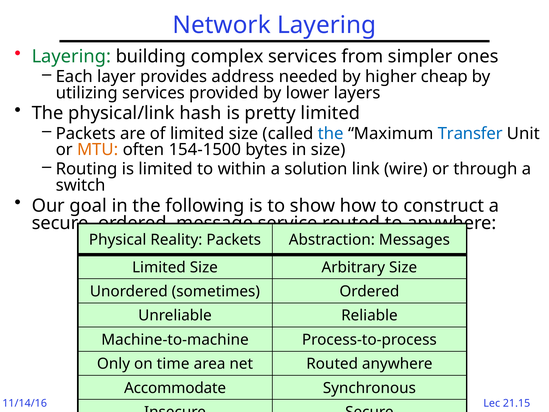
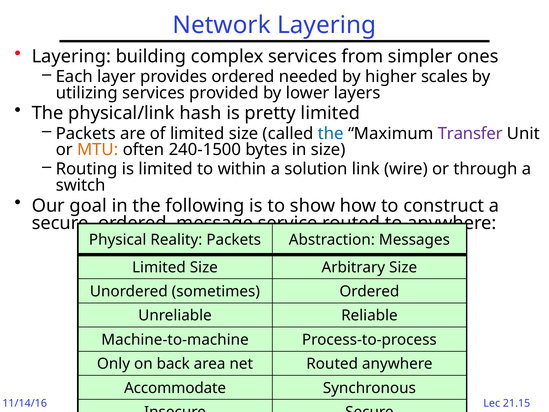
Layering colour: green -> black (71, 56)
provides address: address -> ordered (243, 77)
cheap: cheap -> scales (444, 77)
Transfer colour: blue -> purple (470, 133)
154-1500: 154-1500 -> 240-1500 (205, 150)
time: time -> back (173, 364)
